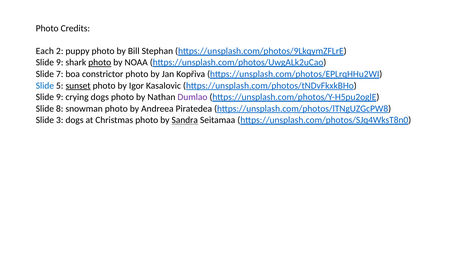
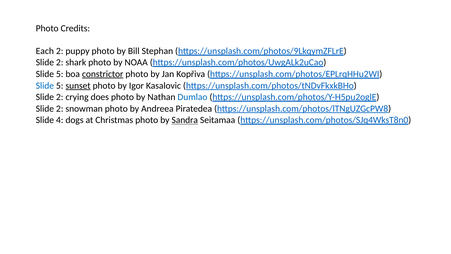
9: 9 -> 2 (60, 62)
photo underline: present -> none (100, 62)
7: 7 -> 5 (60, 74)
constrictor underline: none -> present (103, 74)
9: 9 -> 2 (60, 97)
crying dogs: dogs -> does (100, 97)
Dumlao colour: purple -> blue (193, 97)
8: 8 -> 2 (60, 108)
3: 3 -> 4 (60, 120)
